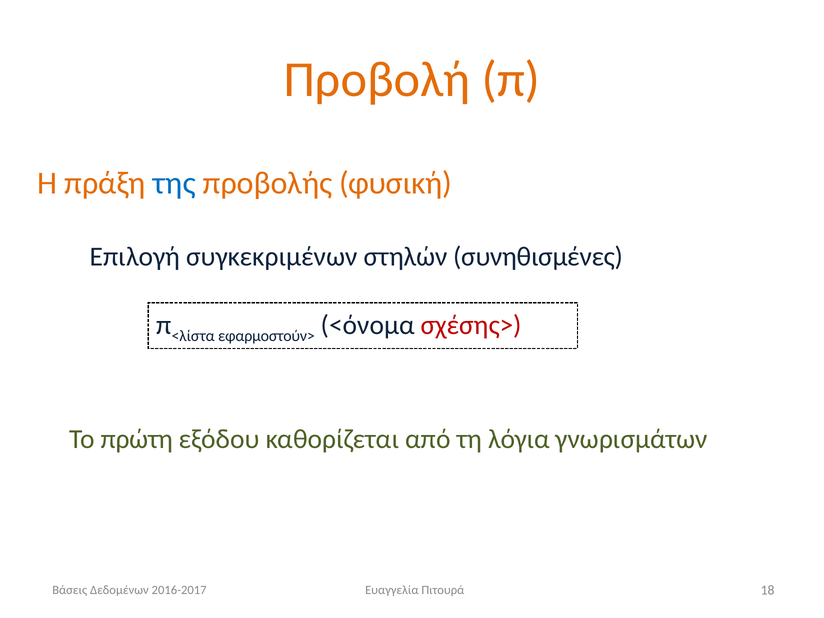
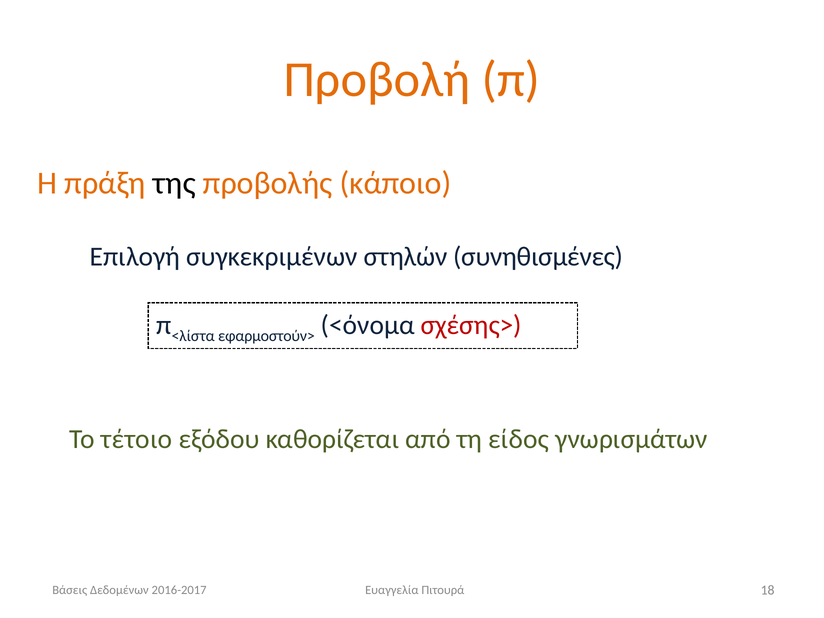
της colour: blue -> black (174, 183)
φυσική: φυσική -> κάποιο (395, 183)
πρώτη: πρώτη -> τέτοιο (137, 439)
λόγια: λόγια -> είδος (519, 439)
